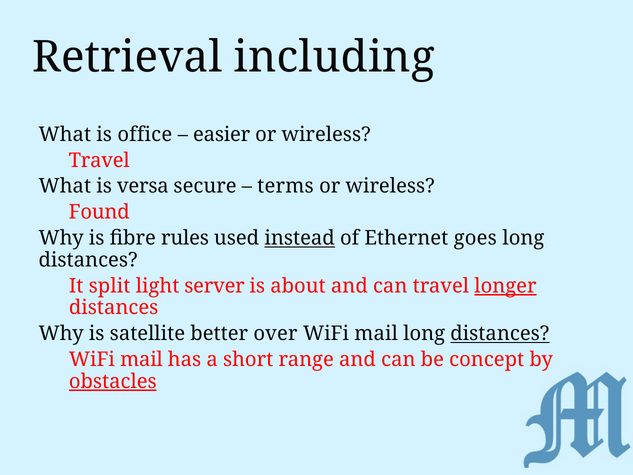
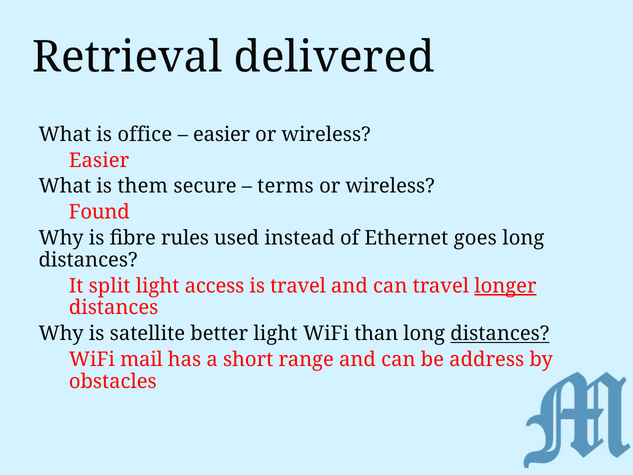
including: including -> delivered (334, 57)
Travel: Travel -> Easier (99, 160)
versa: versa -> them (143, 186)
instead underline: present -> none (300, 238)
server: server -> access (214, 286)
is about: about -> travel (298, 286)
better over: over -> light (275, 334)
mail: mail -> than (376, 334)
concept: concept -> address (487, 359)
obstacles underline: present -> none (113, 381)
